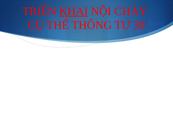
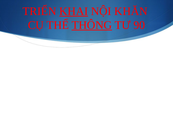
CHÁY: CHÁY -> KHĂN (131, 11)
THÔNG underline: none -> present (92, 25)
30: 30 -> 90 (139, 25)
